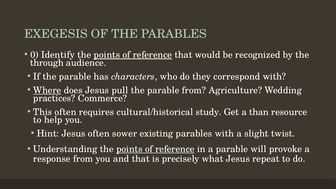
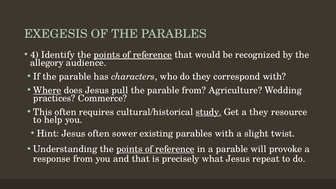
0: 0 -> 4 (34, 55)
through: through -> allegory (47, 63)
study underline: none -> present (209, 112)
a than: than -> they (259, 112)
